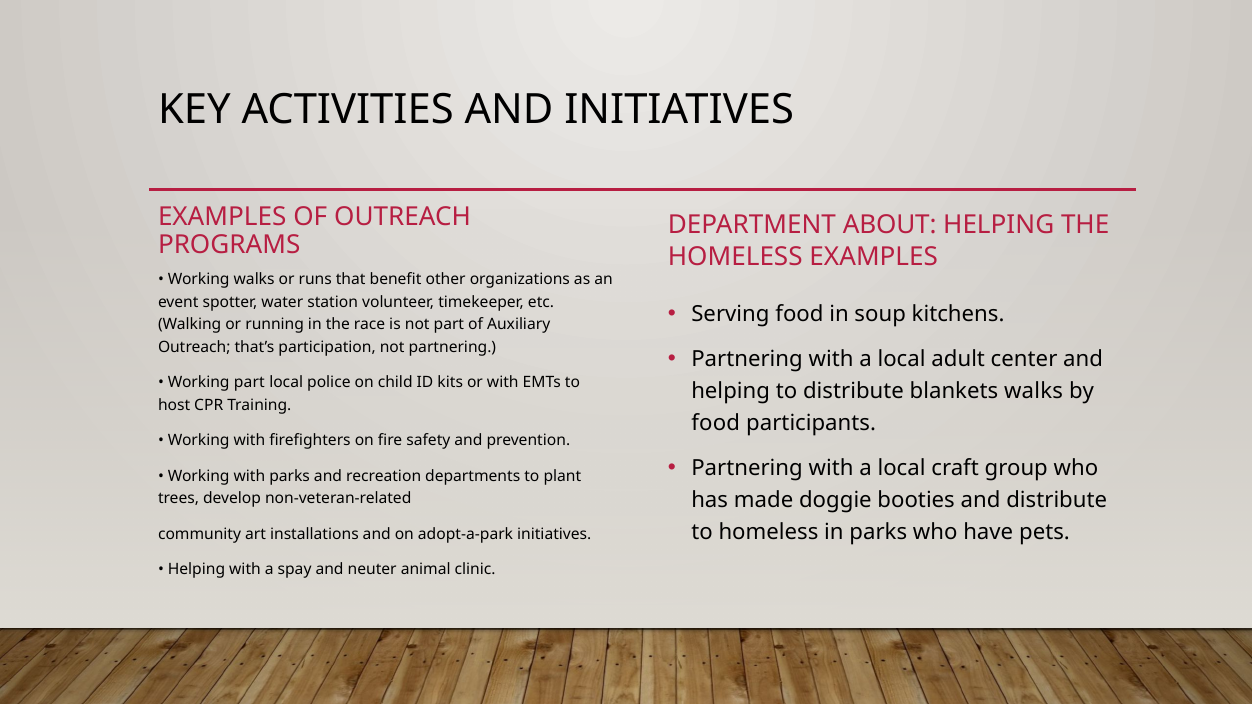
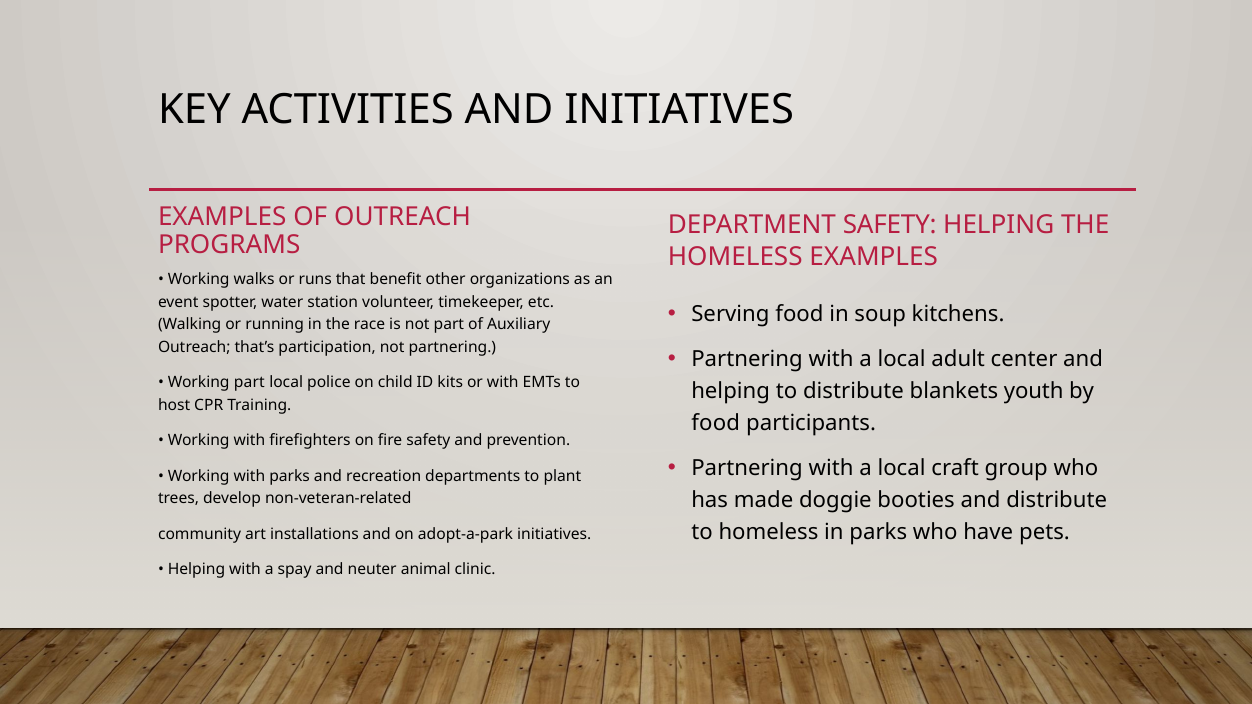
DEPARTMENT ABOUT: ABOUT -> SAFETY (890, 225)
blankets walks: walks -> youth (1034, 392)
